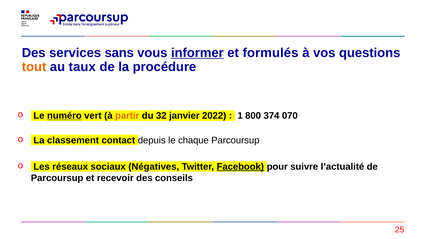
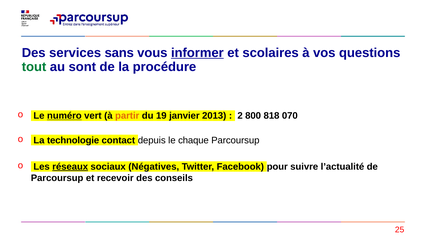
formulés: formulés -> scolaires (271, 53)
tout colour: orange -> green (34, 67)
taux: taux -> sont (82, 67)
32: 32 -> 19 (161, 116)
2022: 2022 -> 2013 (214, 116)
1: 1 -> 2 (240, 116)
374: 374 -> 818 (271, 116)
classement: classement -> technologie (73, 141)
réseaux underline: none -> present (70, 167)
Facebook underline: present -> none (240, 167)
